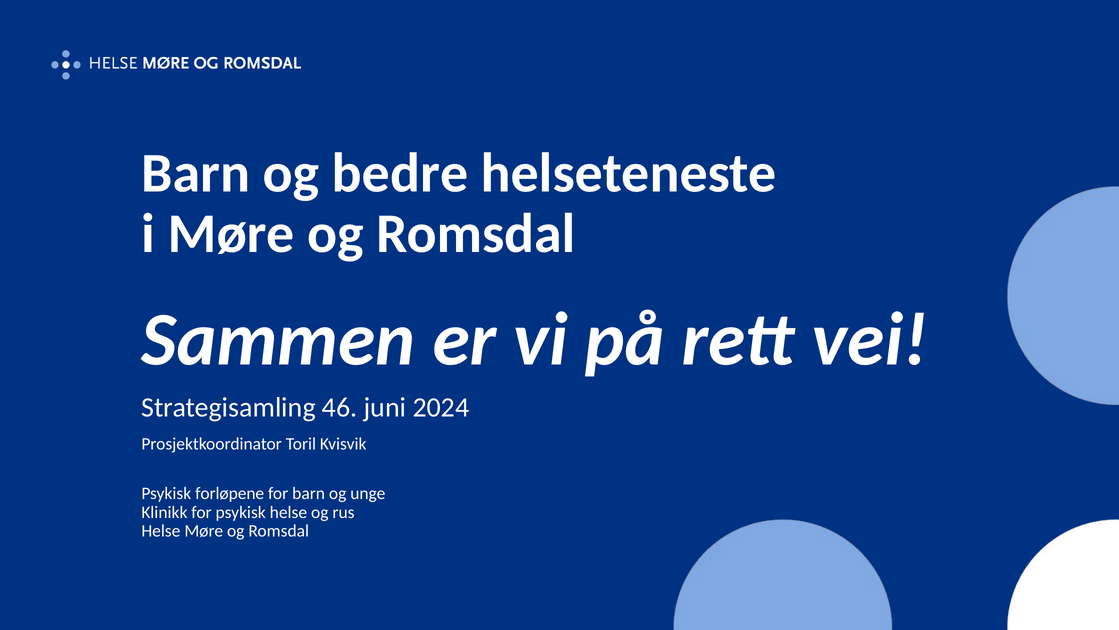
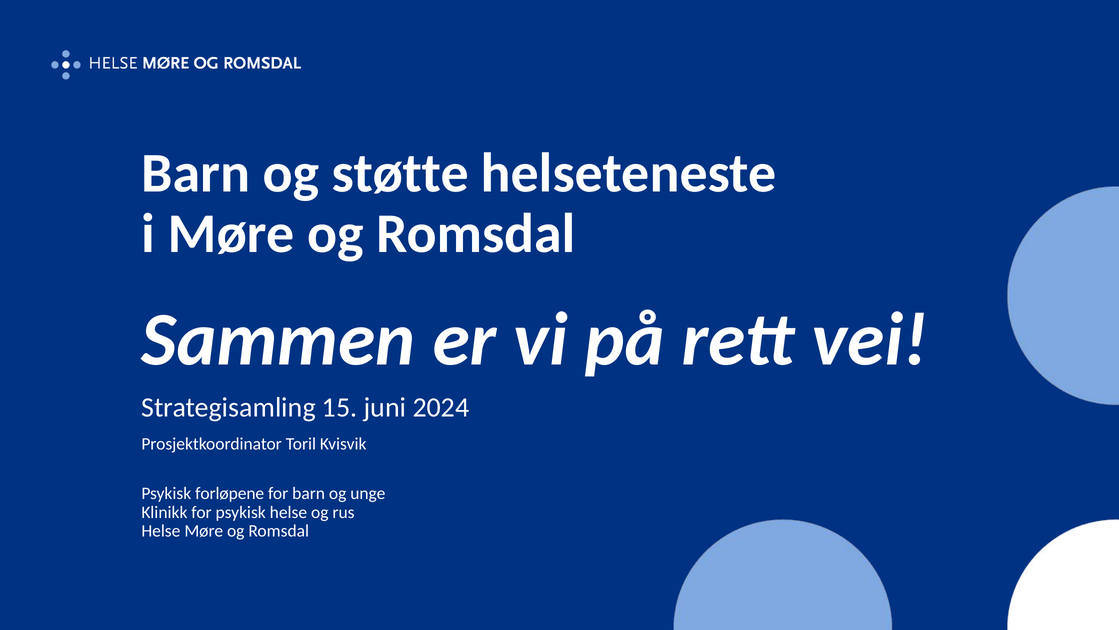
bedre: bedre -> støtte (400, 173)
46: 46 -> 15 (340, 407)
